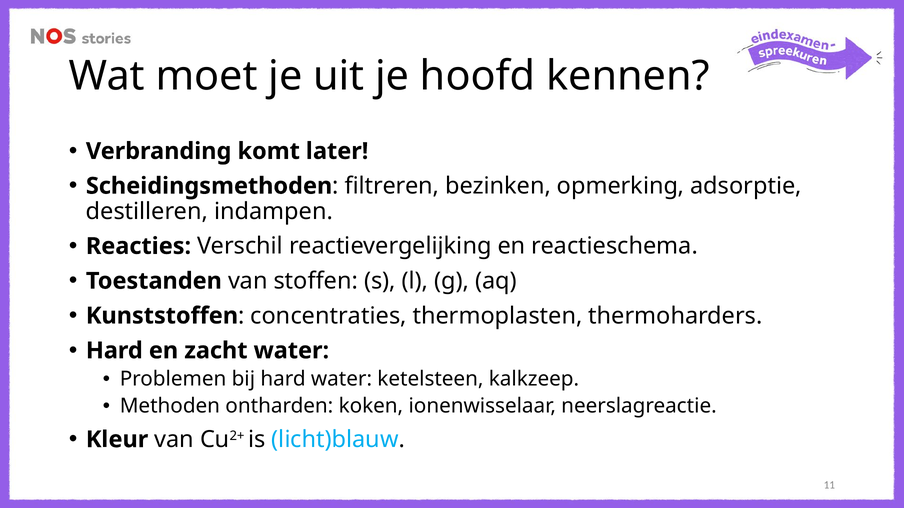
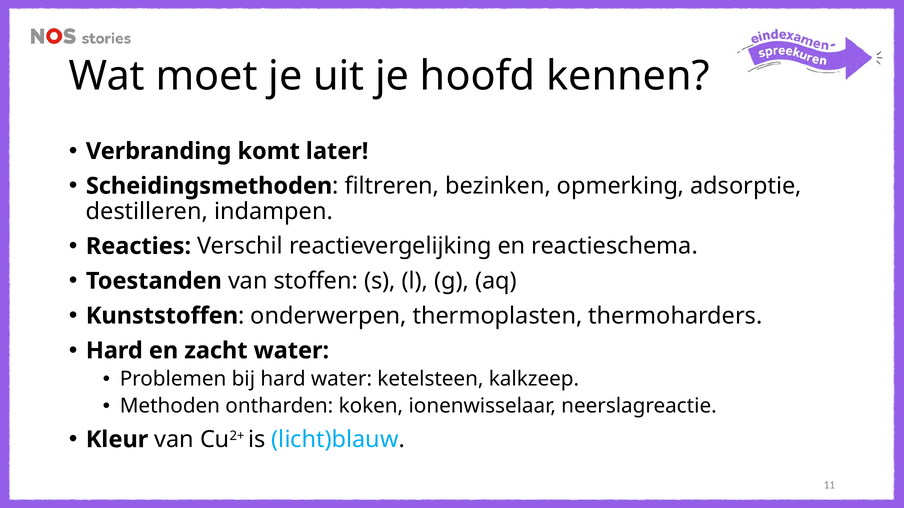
concentraties: concentraties -> onderwerpen (329, 316)
